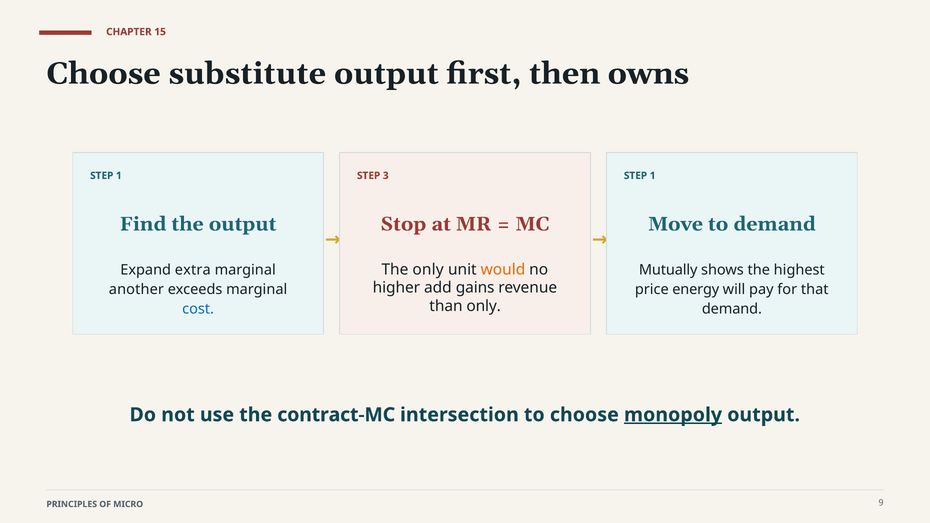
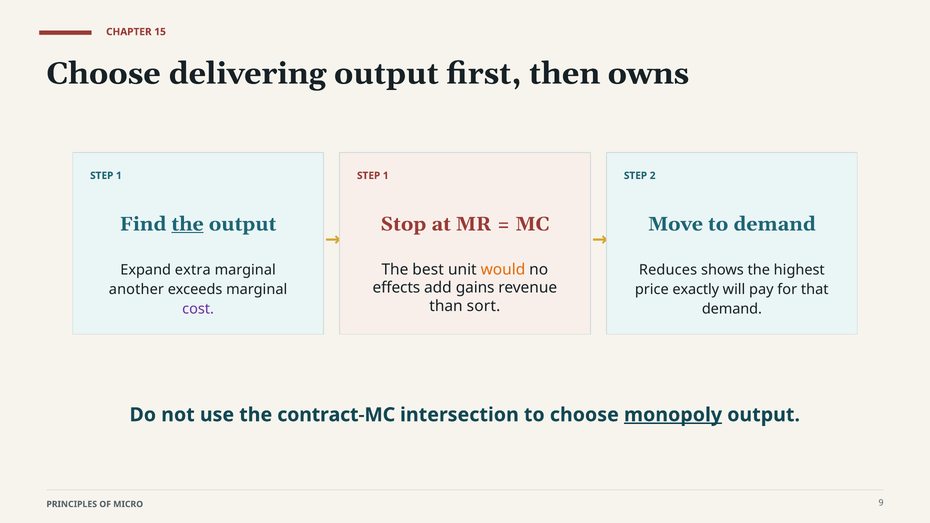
substitute: substitute -> delivering (247, 74)
3: 3 -> 1 (386, 176)
1: 1 -> 2 (653, 176)
the underline: none -> present (188, 224)
The only: only -> best (428, 270)
Mutually: Mutually -> Reduces (668, 270)
higher: higher -> effects (396, 288)
energy: energy -> exactly (696, 290)
than only: only -> sort (484, 306)
cost colour: blue -> purple (198, 309)
